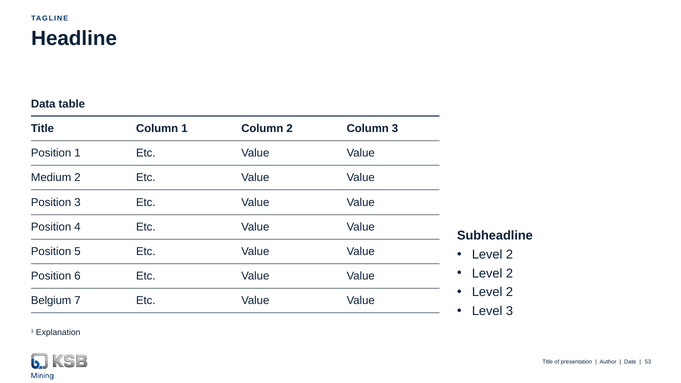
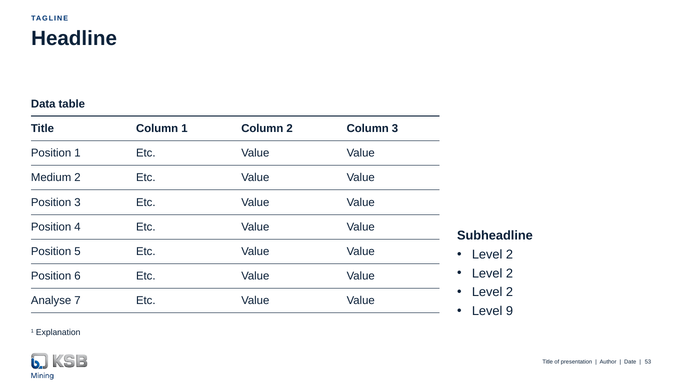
Belgium: Belgium -> Analyse (51, 301)
Level 3: 3 -> 9 (509, 311)
